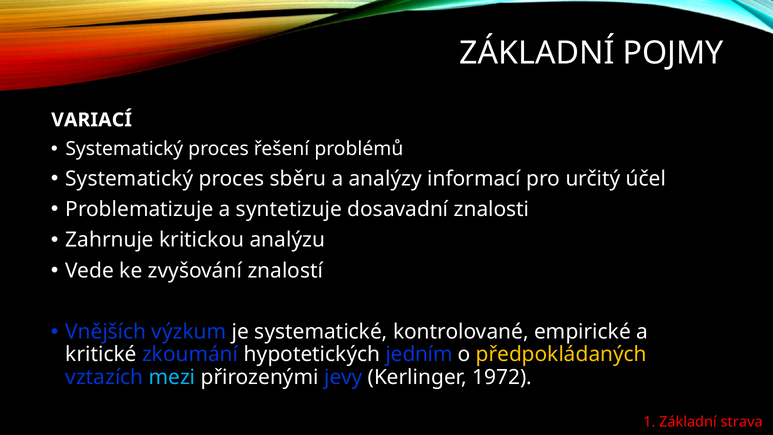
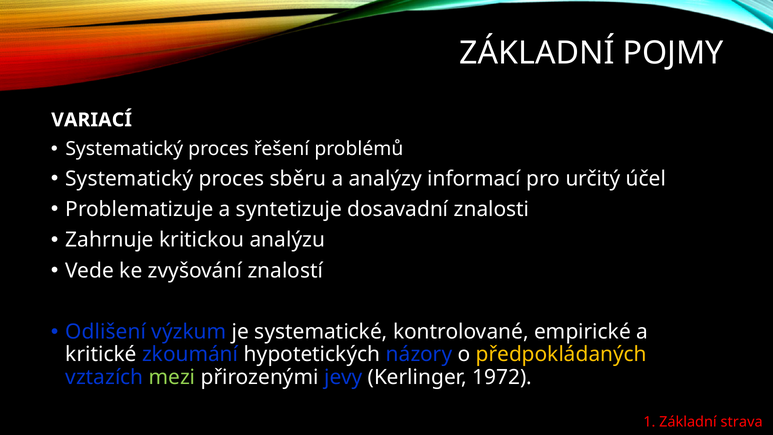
Vnějších: Vnějších -> Odlišení (106, 332)
jedním: jedním -> názory (419, 354)
mezi colour: light blue -> light green (172, 377)
